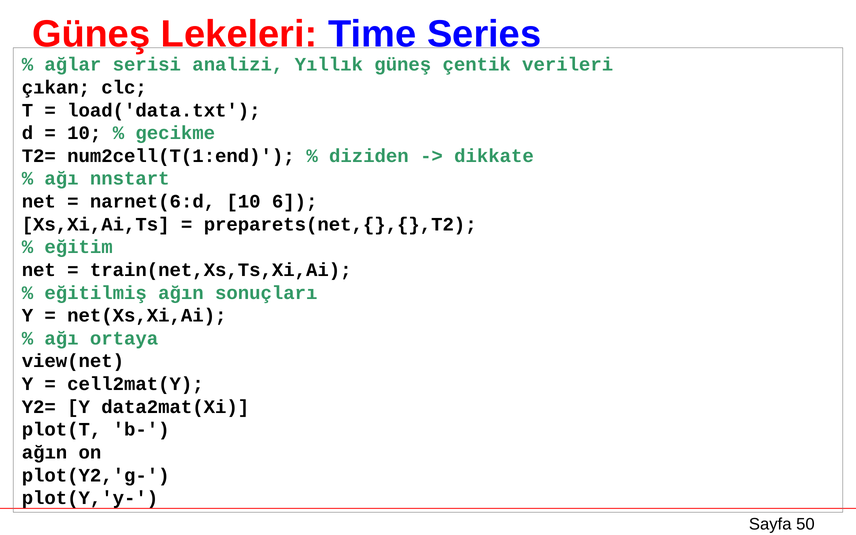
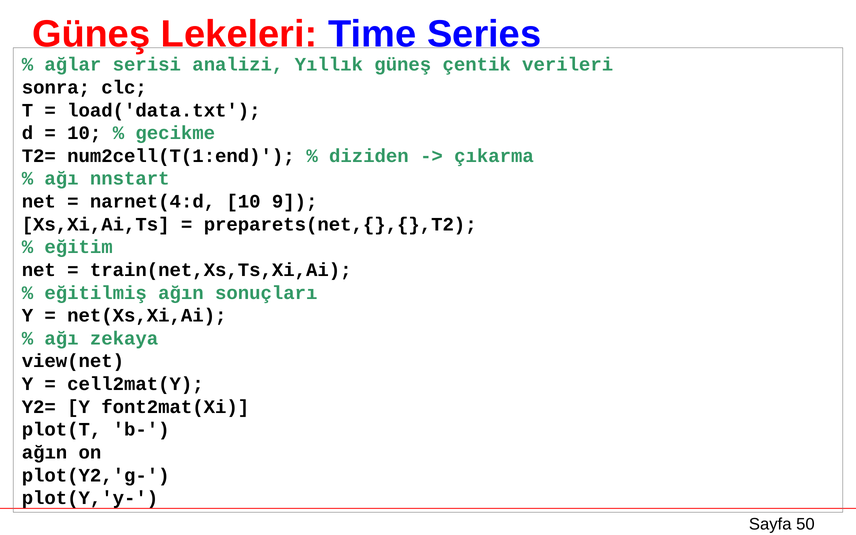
çıkan: çıkan -> sonra (56, 87)
dikkate: dikkate -> çıkarma (494, 156)
narnet(6:d: narnet(6:d -> narnet(4:d (153, 201)
6: 6 -> 9 (295, 201)
ortaya: ortaya -> zekaya (124, 338)
data2mat(Xi: data2mat(Xi -> font2mat(Xi (175, 407)
